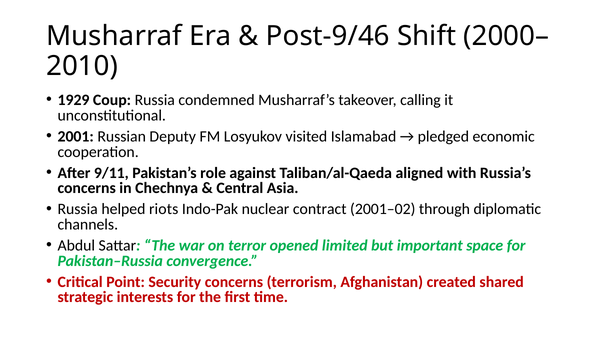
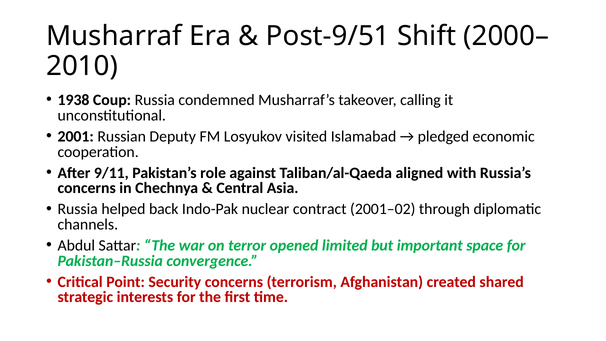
Post-9/46: Post-9/46 -> Post-9/51 (328, 36)
1929: 1929 -> 1938 (74, 100)
riots: riots -> back (164, 209)
